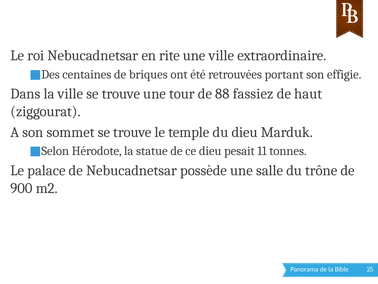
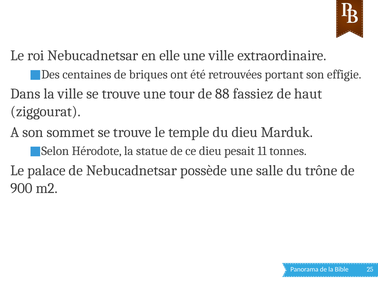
rite: rite -> elle (170, 55)
